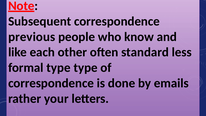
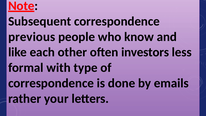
standard: standard -> investors (145, 52)
formal type: type -> with (59, 68)
